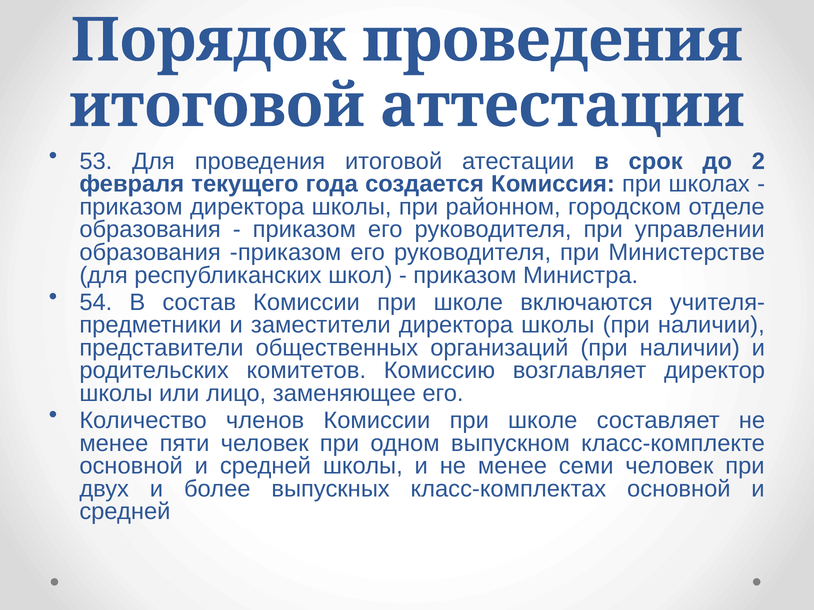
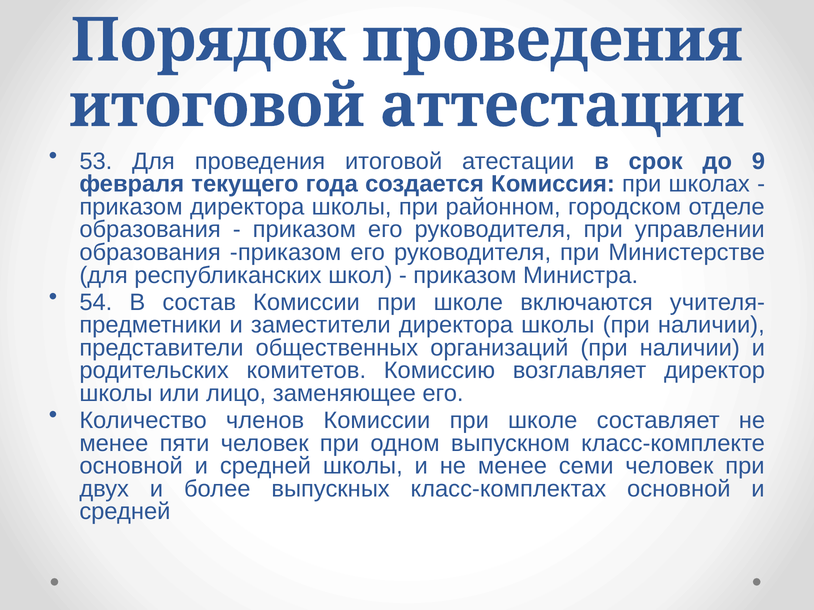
2: 2 -> 9 (758, 161)
